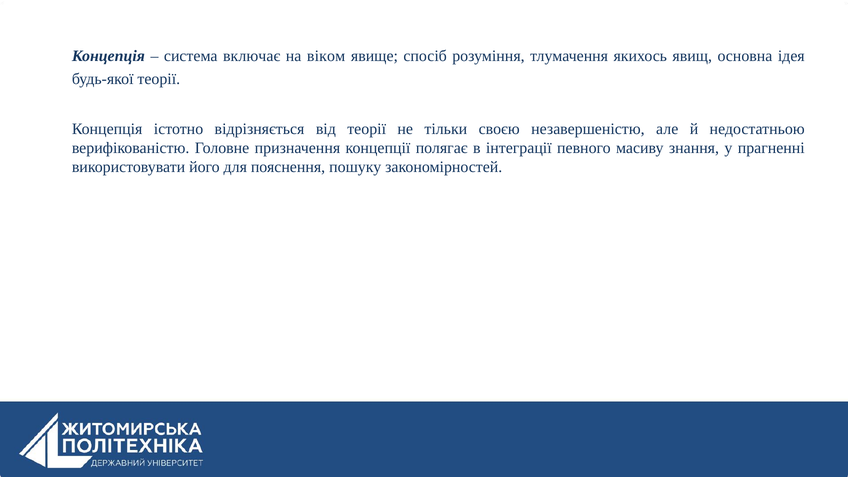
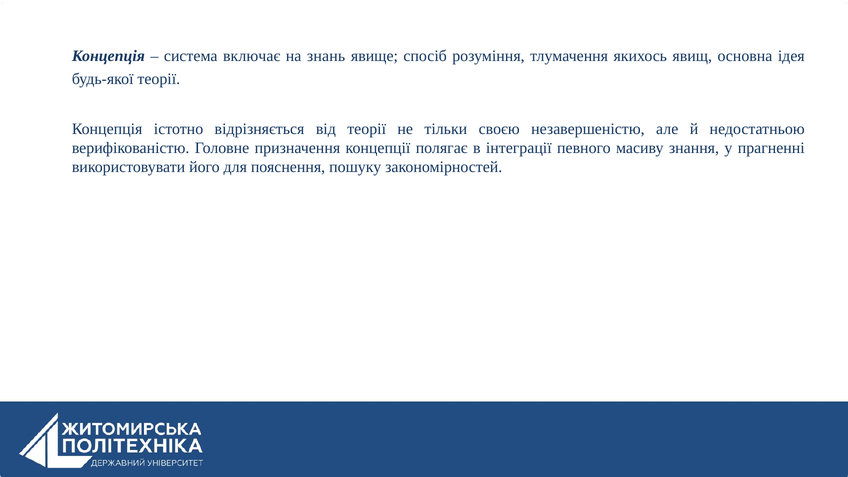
віком: віком -> знань (326, 56)
